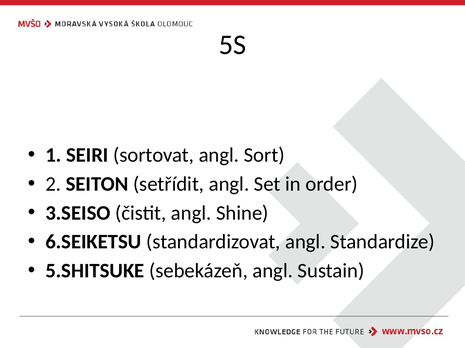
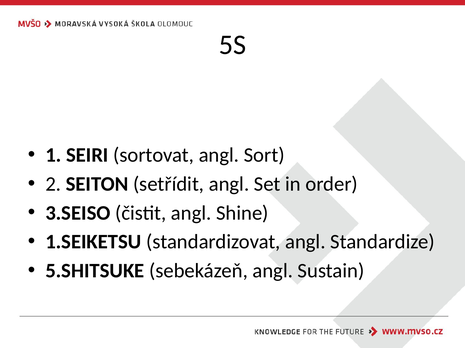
6.SEIKETSU: 6.SEIKETSU -> 1.SEIKETSU (93, 242)
